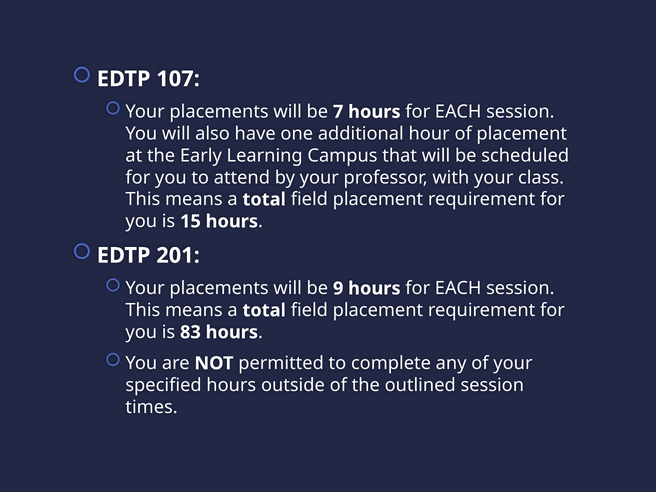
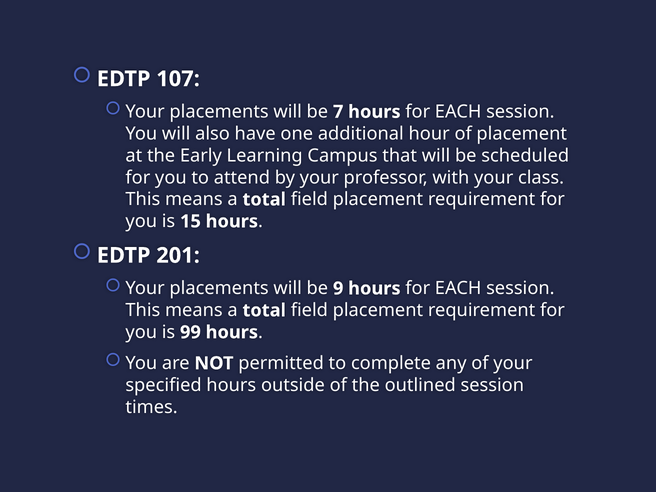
83: 83 -> 99 (190, 332)
